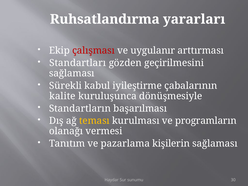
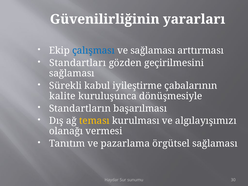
Ruhsatlandırma: Ruhsatlandırma -> Güvenilirliğinin (105, 19)
çalışması colour: red -> blue (93, 51)
ve uygulanır: uygulanır -> sağlaması (153, 51)
programların: programların -> algılayışımızı (206, 121)
kişilerin: kişilerin -> örgütsel (171, 144)
